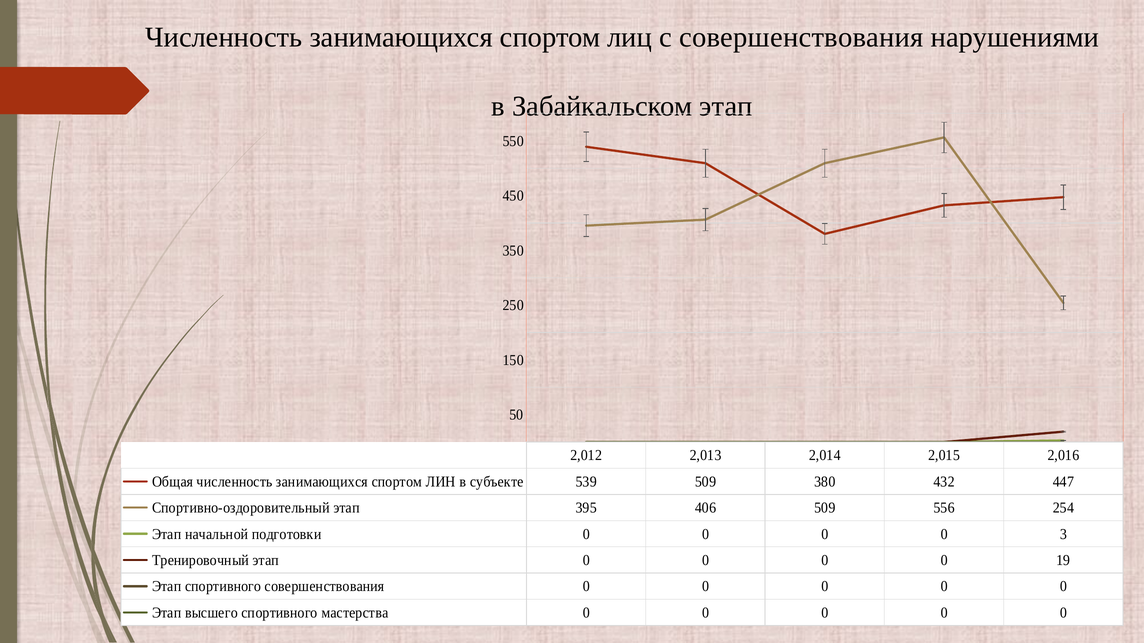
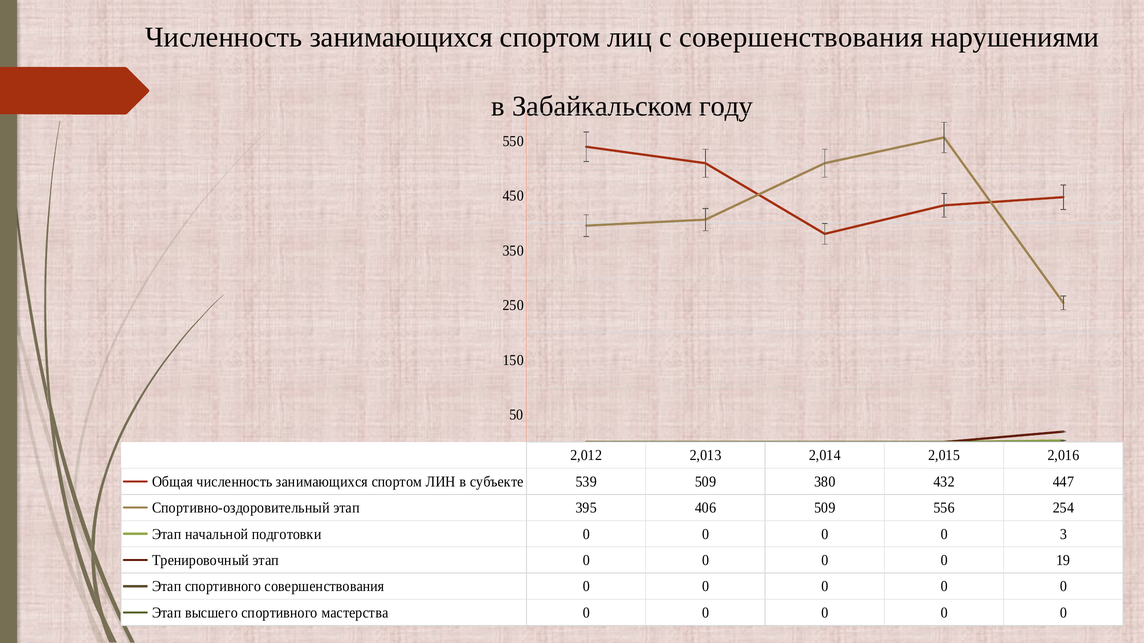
Забайкальском этап: этап -> году (726, 106)
